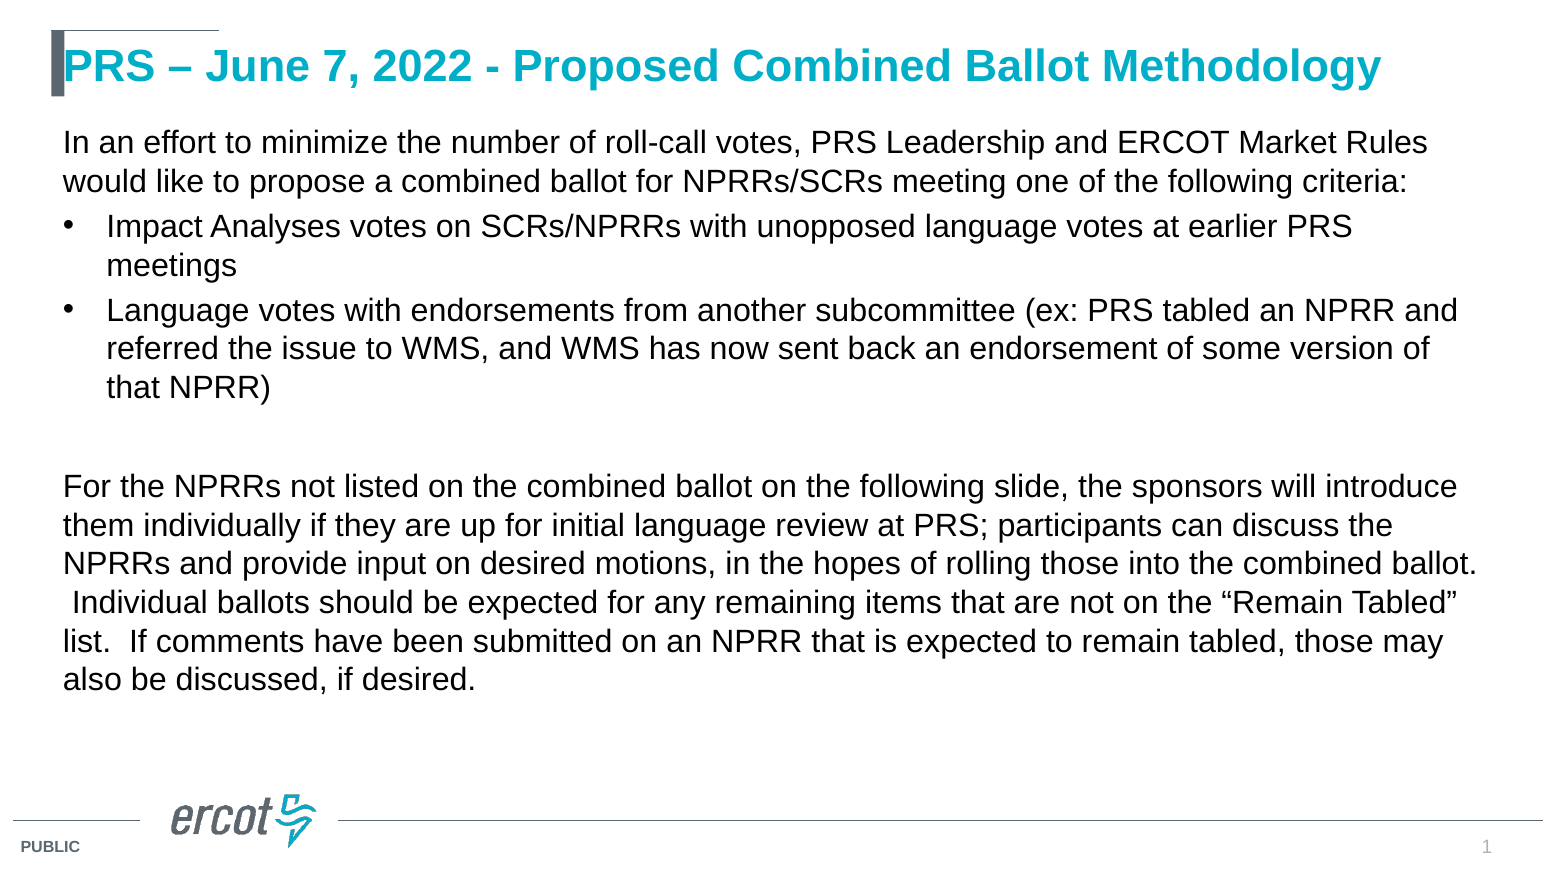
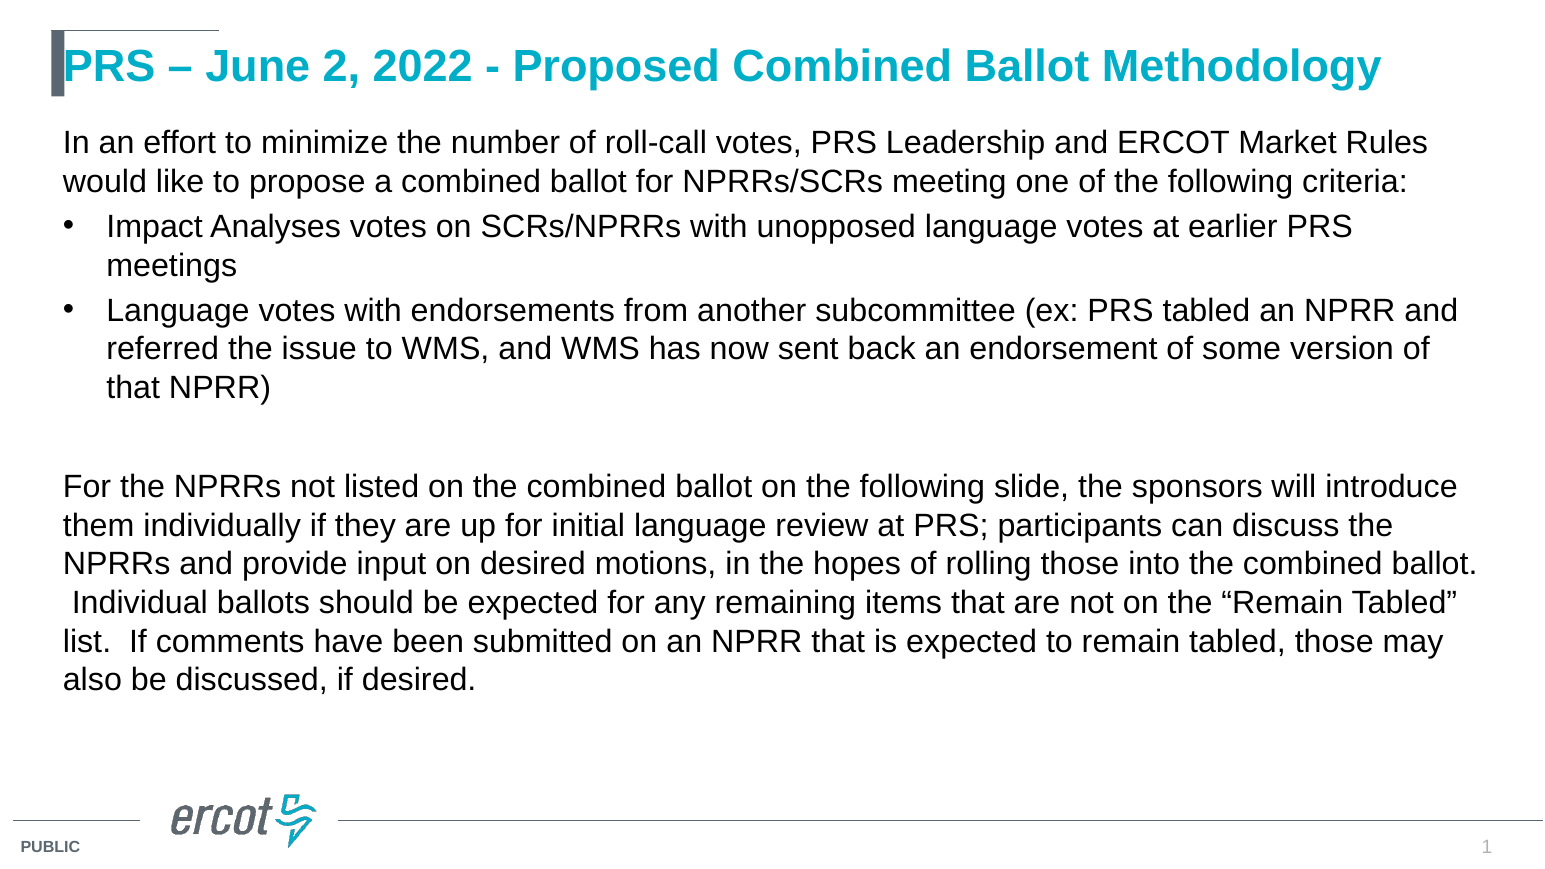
7: 7 -> 2 (341, 67)
